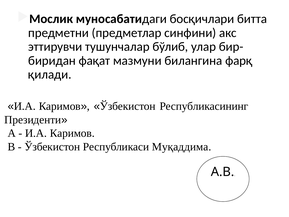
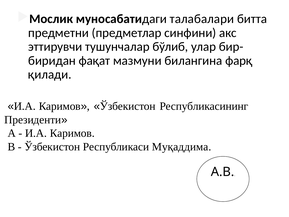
босқичлари: босқичлари -> талабалари (202, 19)
